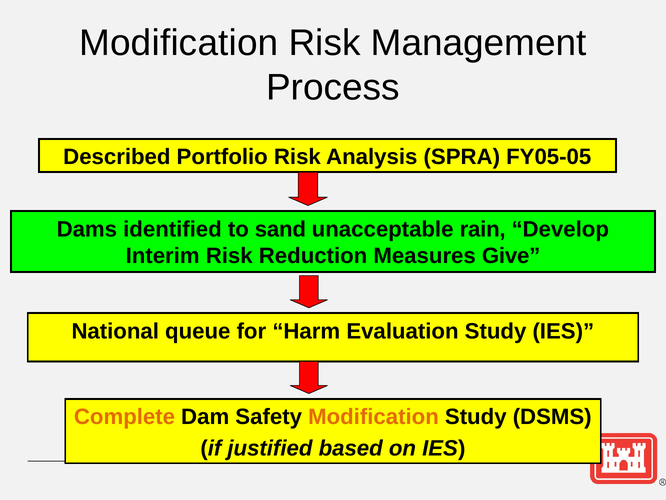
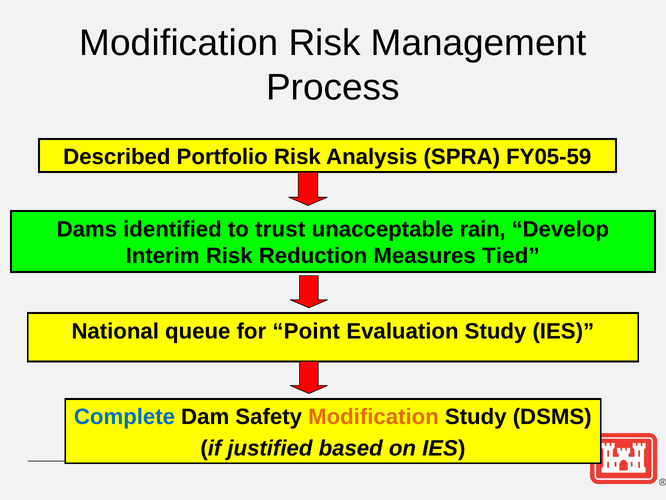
FY05-05: FY05-05 -> FY05-59 (549, 157)
sand: sand -> trust (280, 229)
Give: Give -> Tied (511, 256)
Harm: Harm -> Point (306, 331)
Complete colour: orange -> blue (124, 417)
